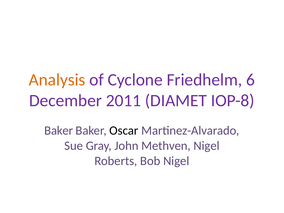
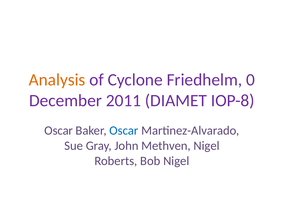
6: 6 -> 0 (251, 80)
Baker: Baker -> Oscar (59, 131)
Oscar colour: black -> blue (124, 131)
